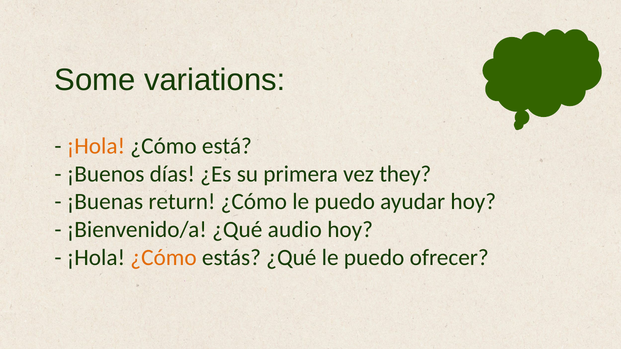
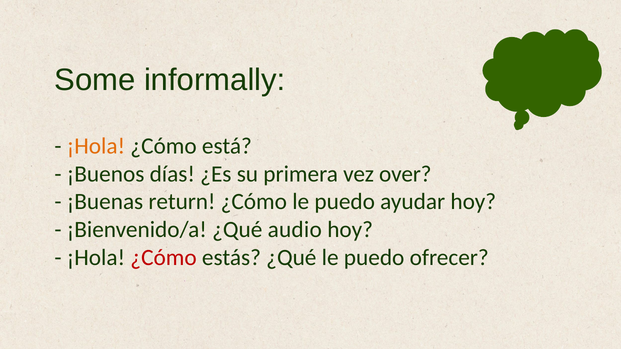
variations: variations -> informally (215, 80)
they: they -> over (405, 174)
¿Cómo colour: orange -> red (164, 258)
